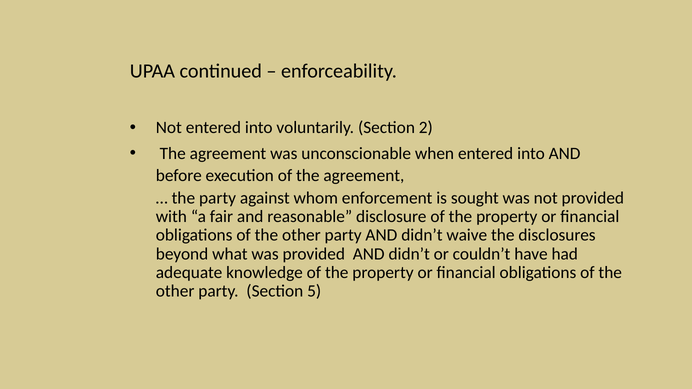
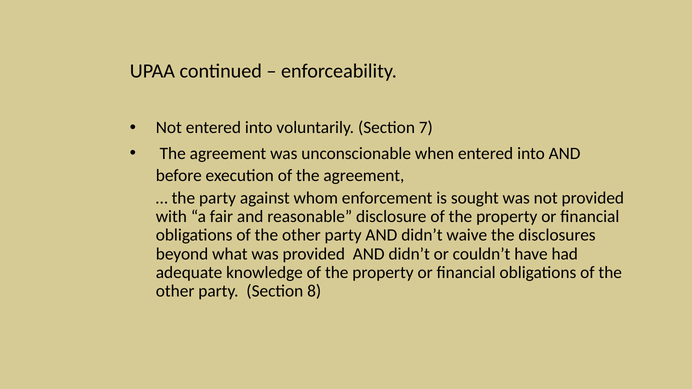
2: 2 -> 7 (426, 128)
5: 5 -> 8 (314, 291)
